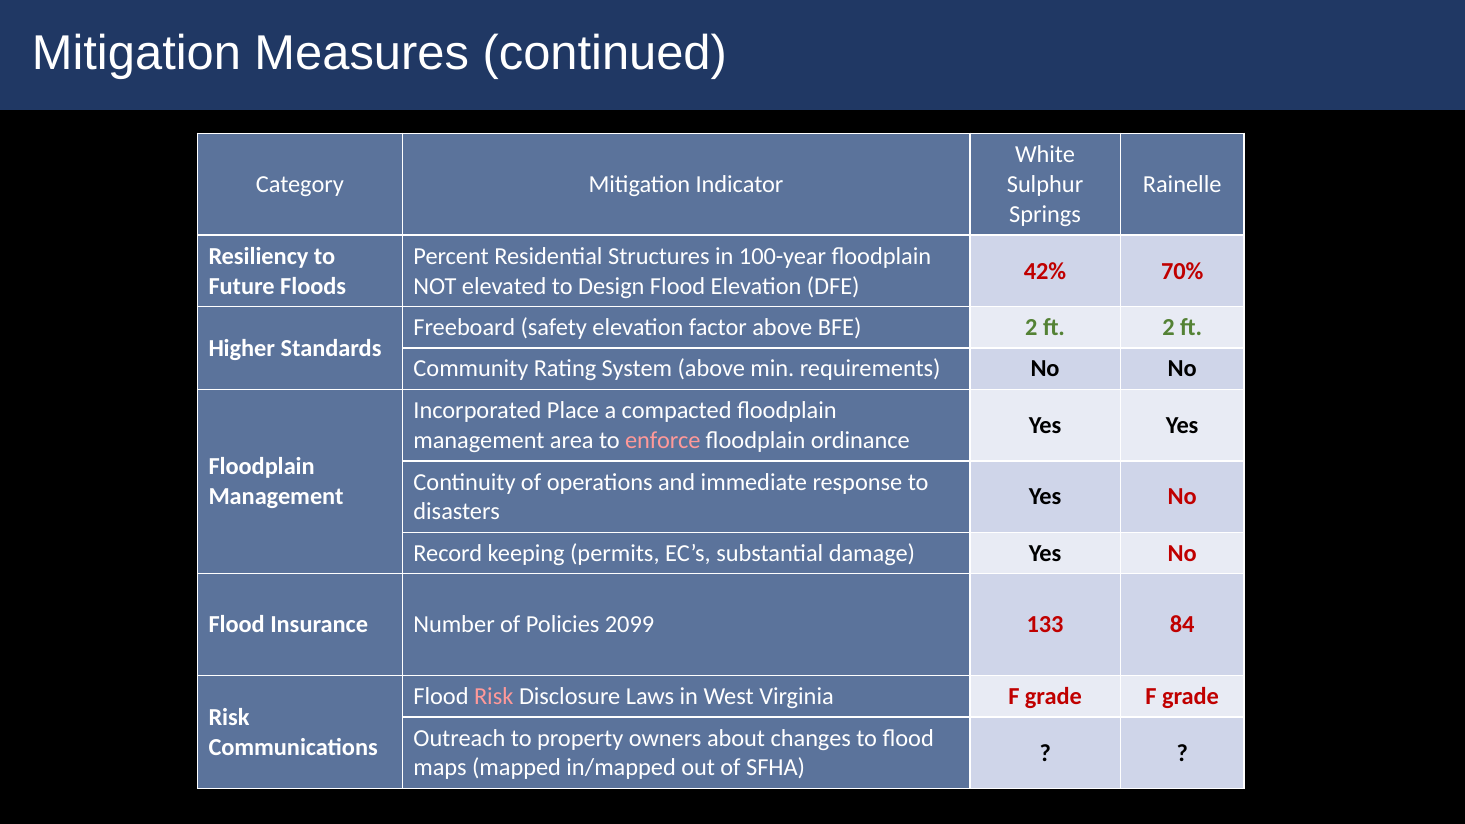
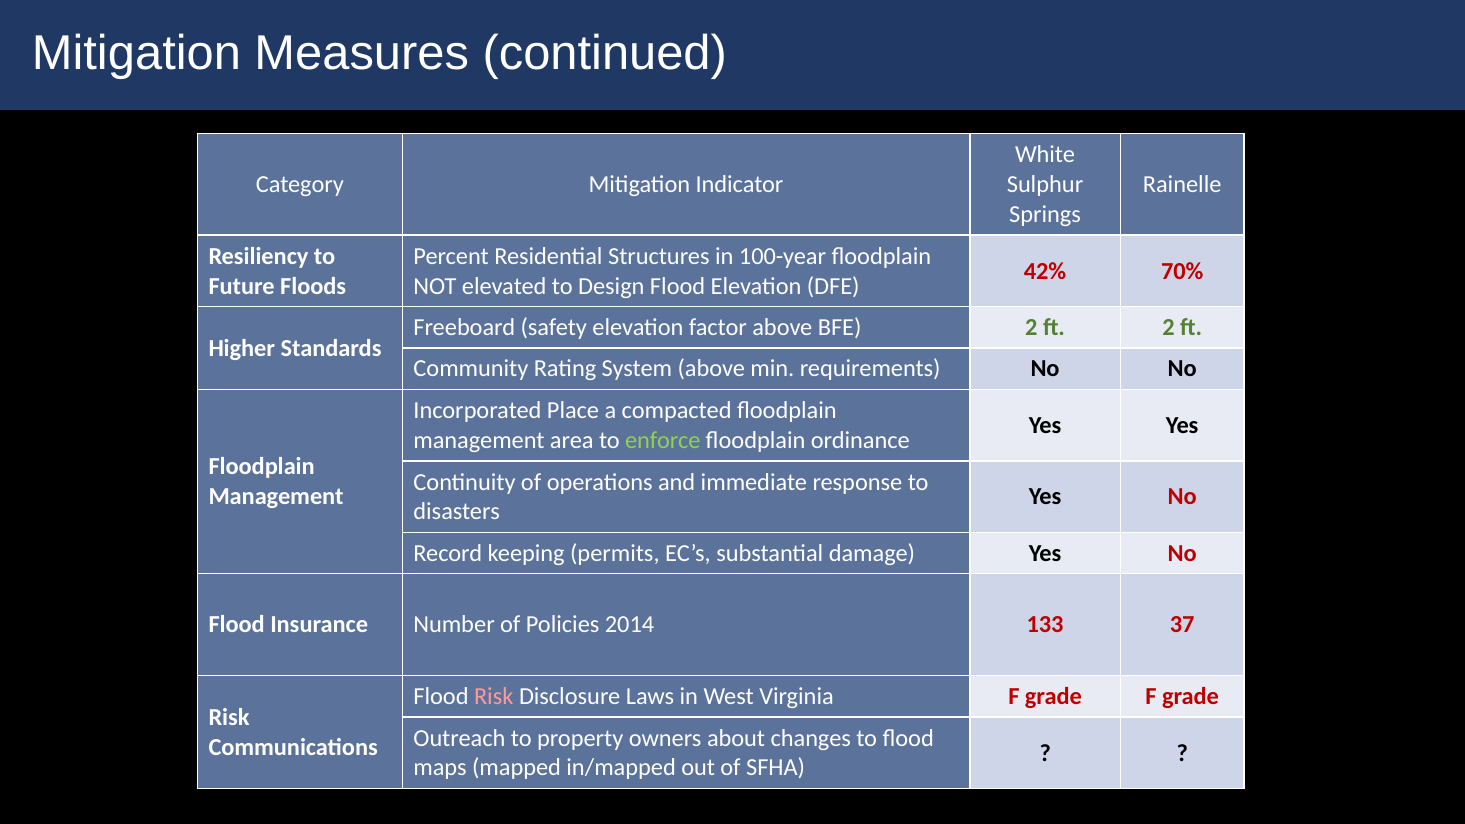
enforce colour: pink -> light green (663, 440)
2099: 2099 -> 2014 (630, 625)
84: 84 -> 37 (1182, 625)
